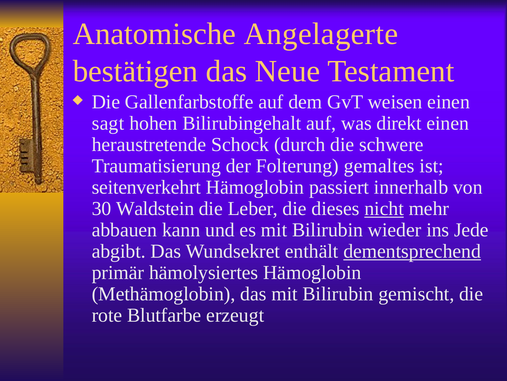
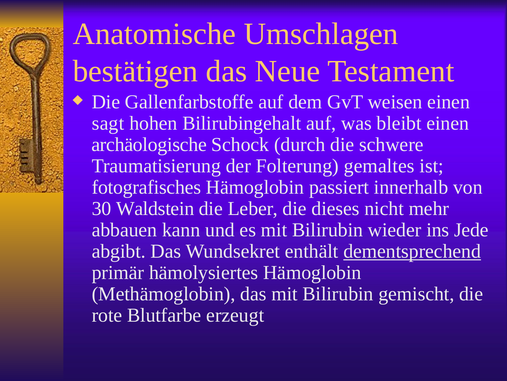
Angelagerte: Angelagerte -> Umschlagen (321, 34)
direkt: direkt -> bleibt (399, 123)
heraustretende: heraustretende -> archäologische (149, 144)
seitenverkehrt: seitenverkehrt -> fotografisches (146, 187)
nicht underline: present -> none (384, 208)
